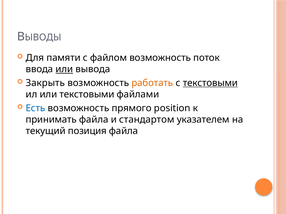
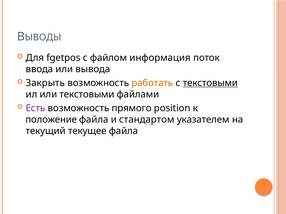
памяти: памяти -> fgetpos (63, 58)
файлом возможность: возможность -> информация (160, 58)
или underline: present -> none (64, 69)
Есть colour: blue -> purple (35, 108)
принимать: принимать -> положение (51, 120)
позиция: позиция -> текущее (87, 131)
